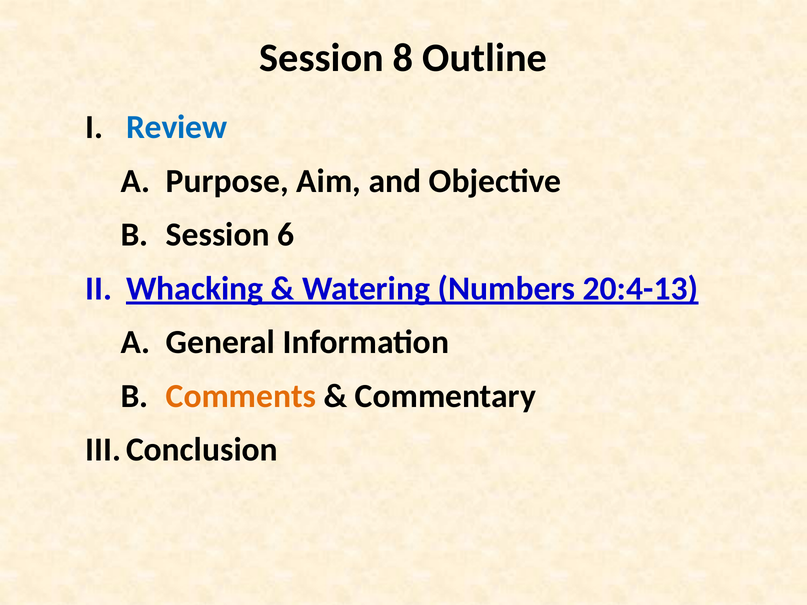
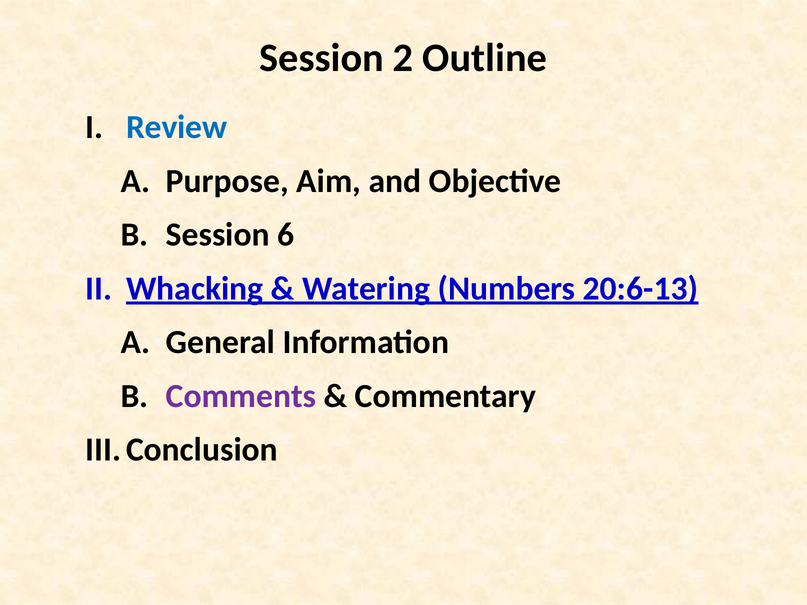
8: 8 -> 2 (403, 58)
20:4-13: 20:4-13 -> 20:6-13 (640, 289)
Comments colour: orange -> purple (241, 396)
